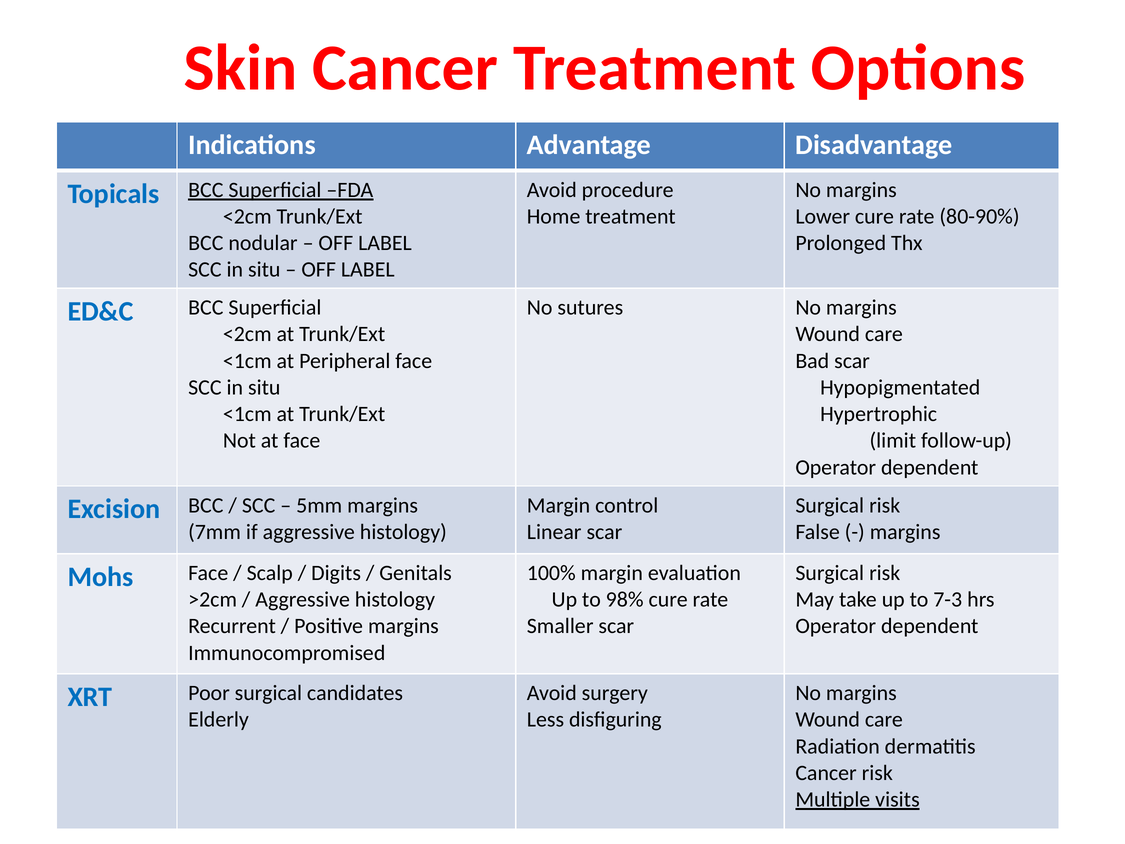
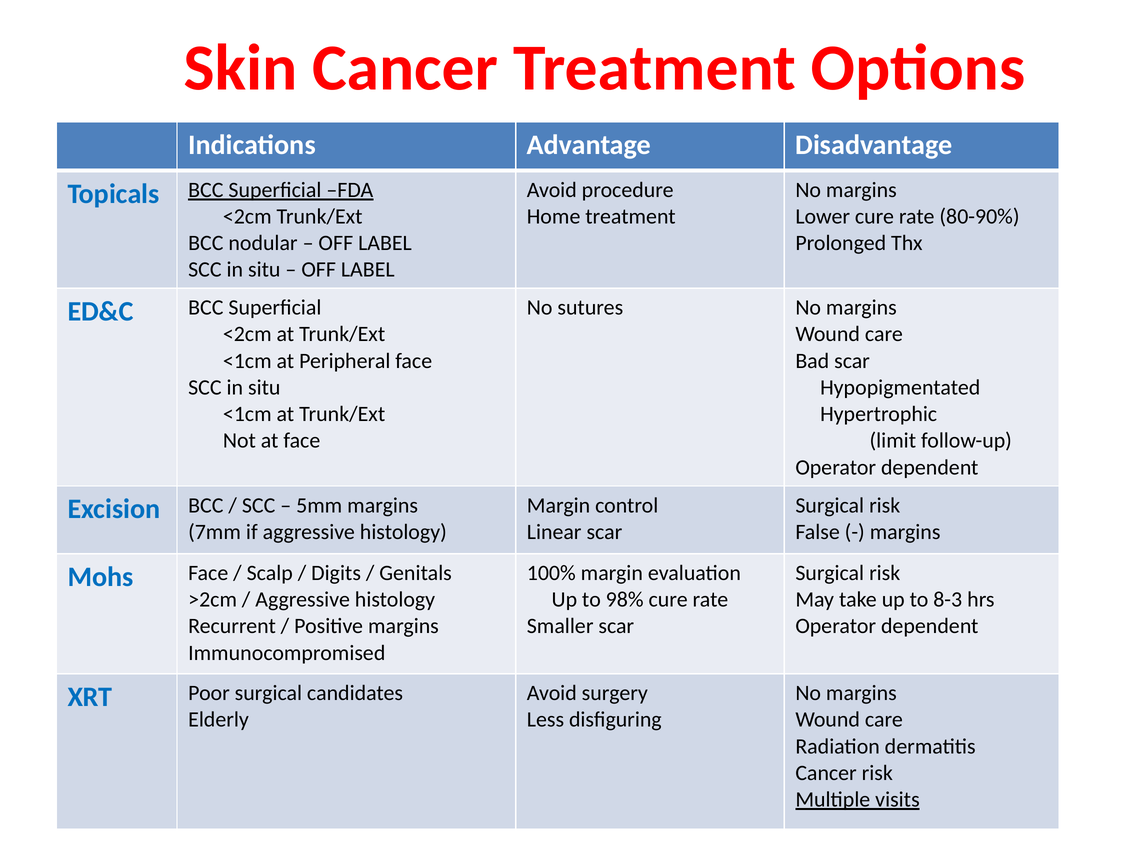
7-3: 7-3 -> 8-3 (948, 599)
